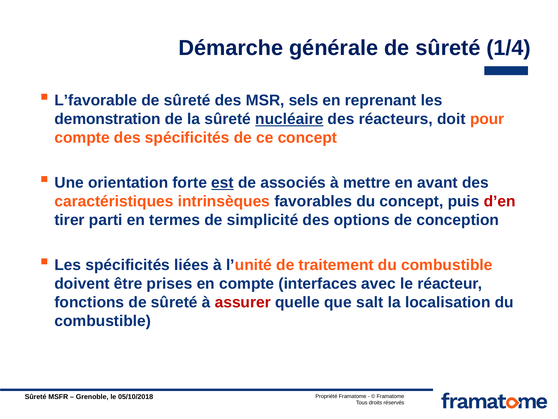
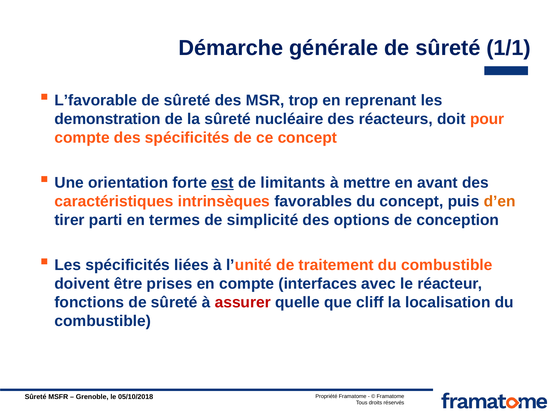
1/4: 1/4 -> 1/1 (509, 48)
sels: sels -> trop (304, 100)
nucléaire underline: present -> none (289, 119)
associés: associés -> limitants (293, 183)
d’en colour: red -> orange (500, 201)
salt: salt -> cliff (370, 302)
